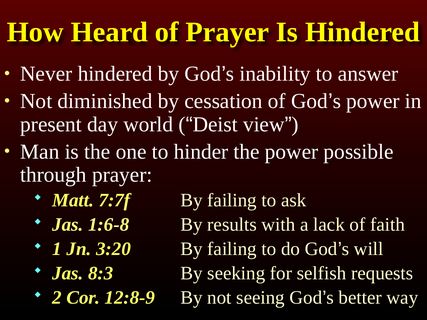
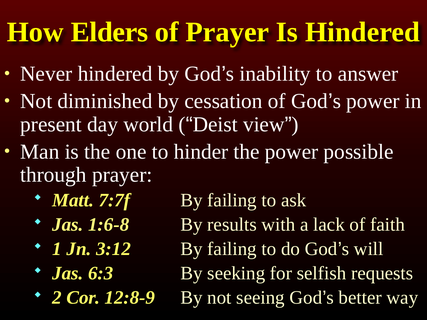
Heard: Heard -> Elders (110, 32)
3:20: 3:20 -> 3:12 (113, 249)
8:3: 8:3 -> 6:3 (101, 273)
